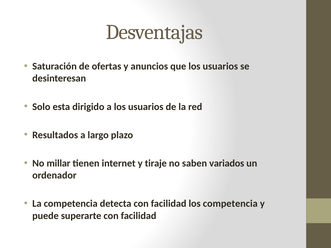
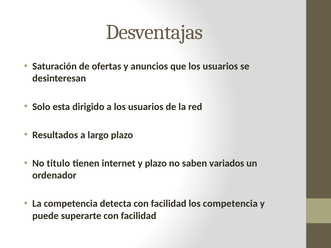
millar: millar -> titulo (58, 163)
y tiraje: tiraje -> plazo (156, 163)
